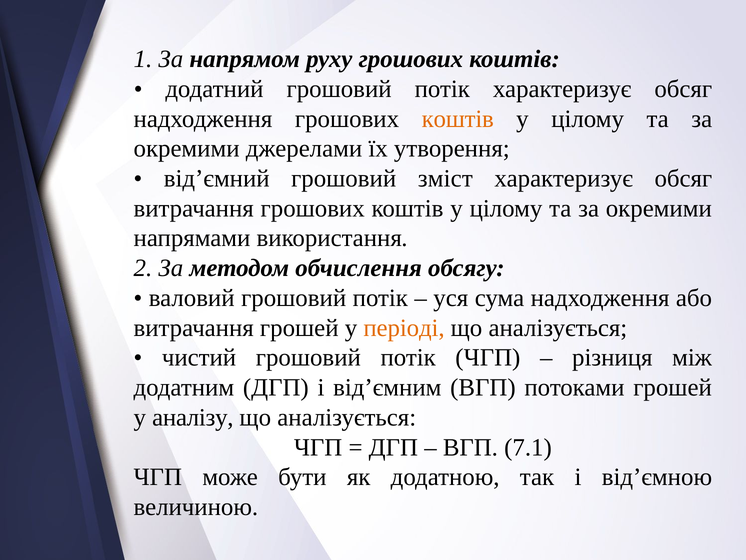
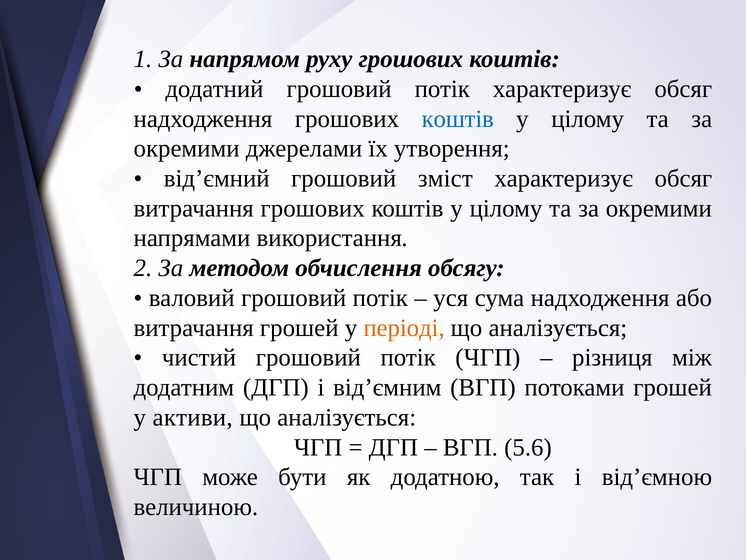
коштів colour: orange -> blue (458, 119)
аналізу: аналізу -> активи (193, 417)
7.1: 7.1 -> 5.6 (528, 447)
